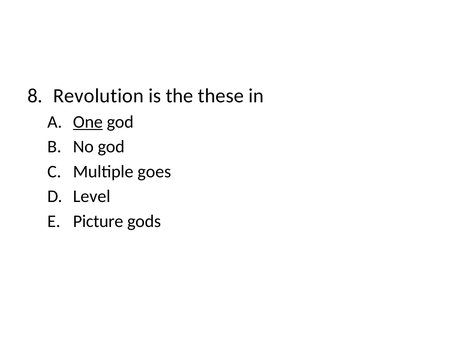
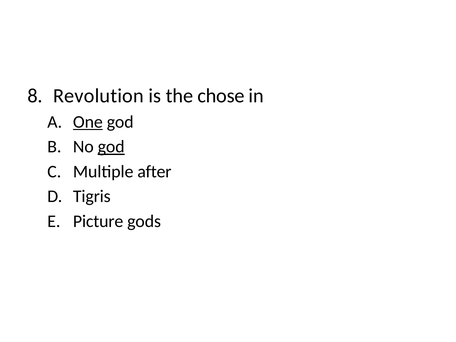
these: these -> chose (221, 96)
god underline: none -> present (111, 147)
goes: goes -> after (154, 172)
Level: Level -> Tigris (92, 196)
